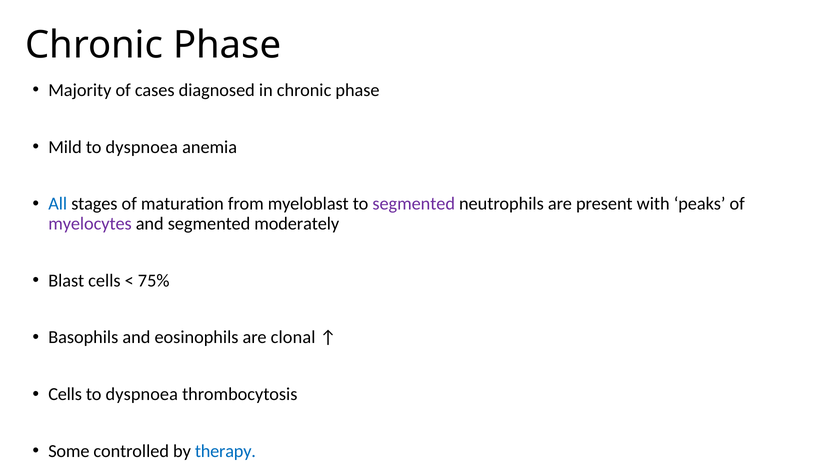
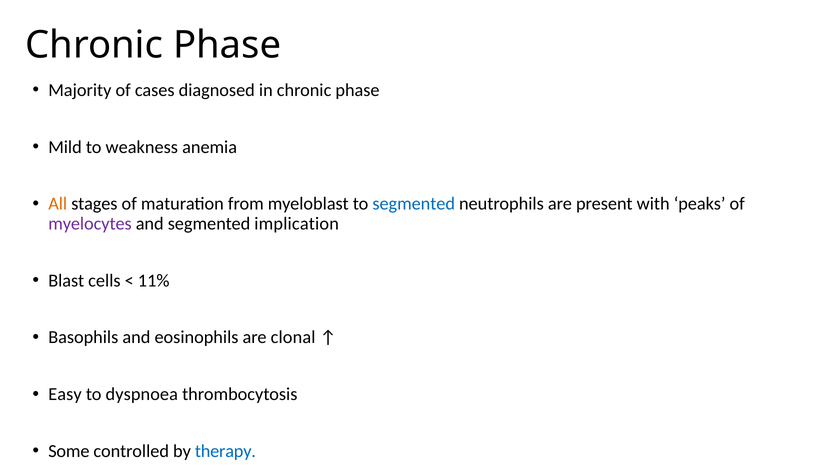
Mild to dyspnoea: dyspnoea -> weakness (142, 147)
All colour: blue -> orange (58, 204)
segmented colour: purple -> blue (414, 204)
moderately: moderately -> implication (297, 223)
75%: 75% -> 11% (154, 280)
Cells: Cells -> Easy (65, 394)
